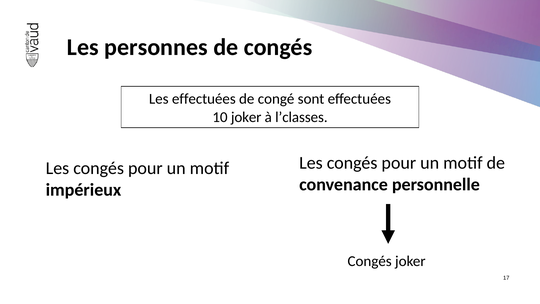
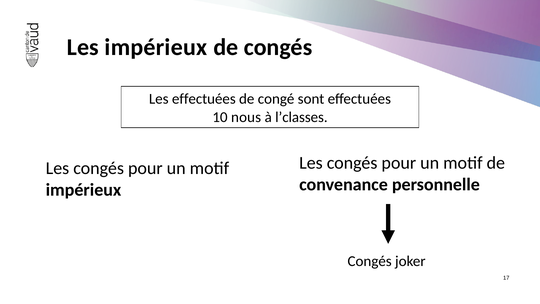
Les personnes: personnes -> impérieux (156, 47)
10 joker: joker -> nous (246, 117)
